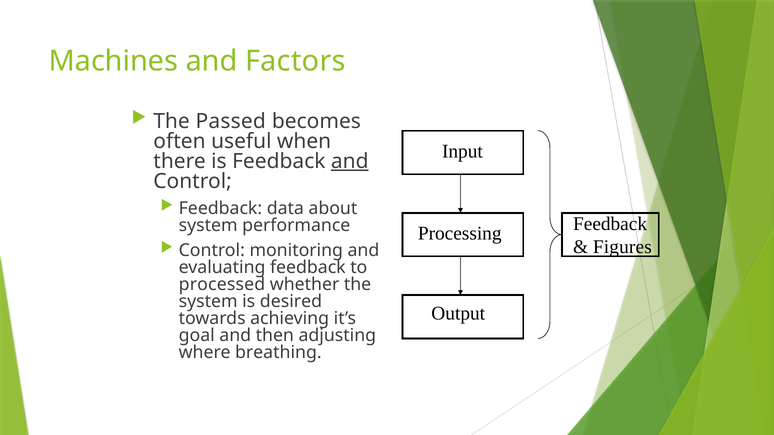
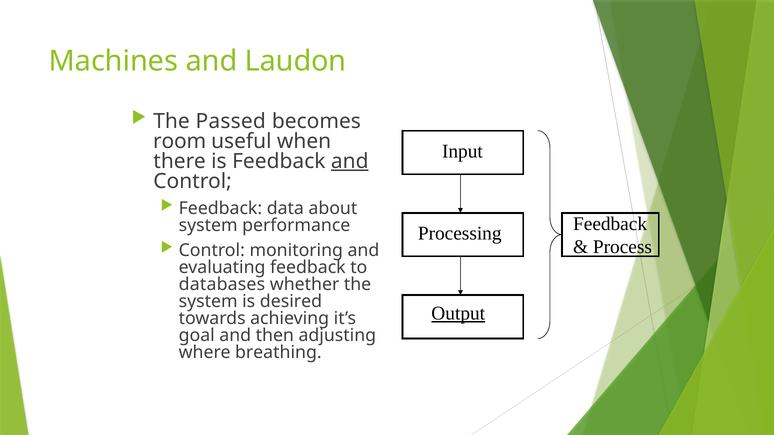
Factors: Factors -> Laudon (296, 61)
often: often -> room (180, 141)
Figures: Figures -> Process (622, 247)
processed: processed -> databases (222, 285)
Output underline: none -> present (458, 314)
